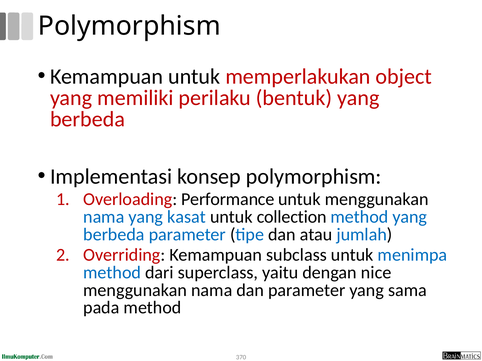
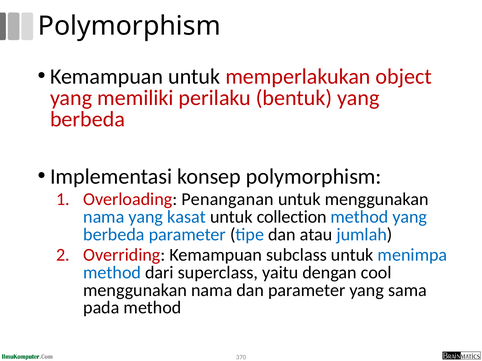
Performance: Performance -> Penanganan (228, 200)
nice: nice -> cool (376, 273)
